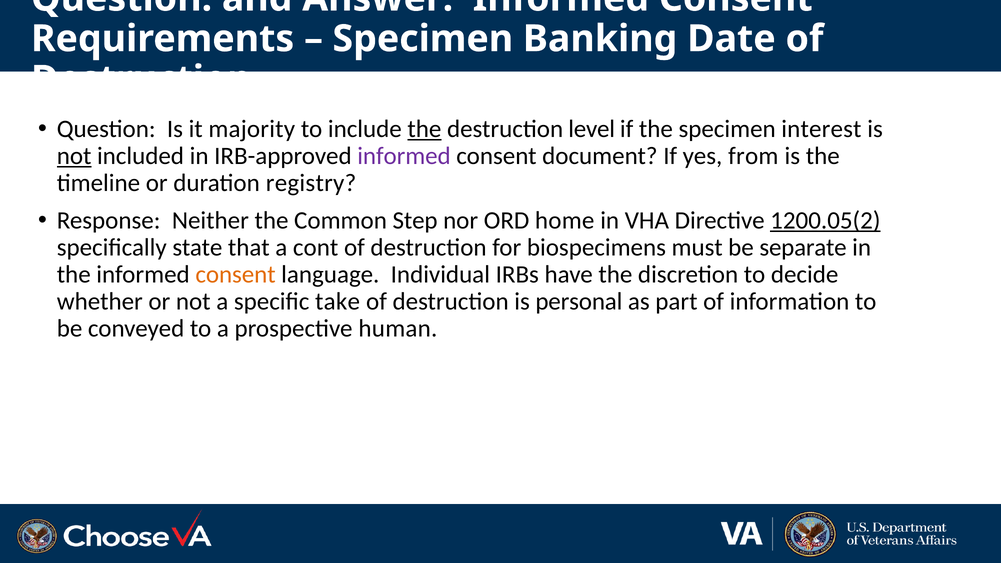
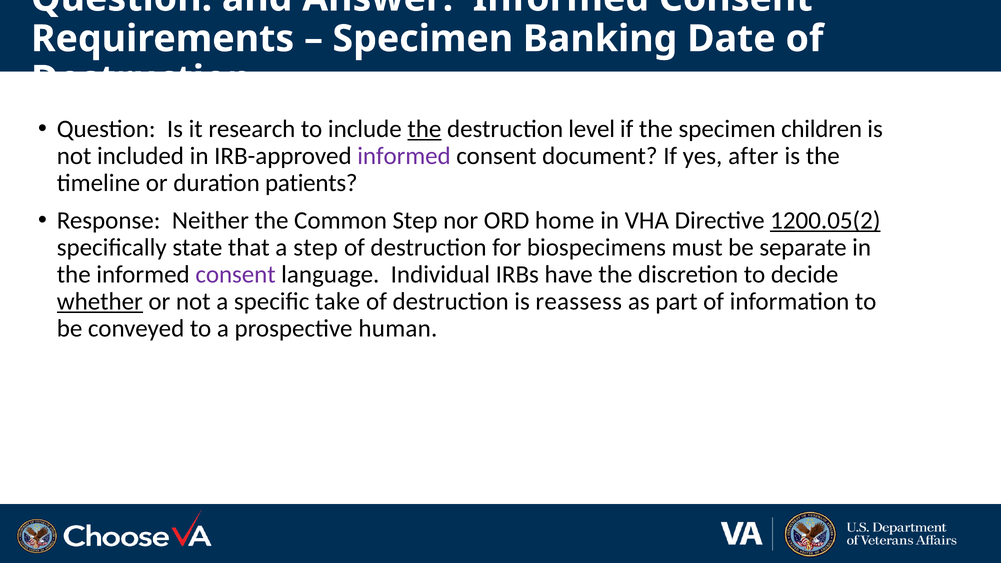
majority: majority -> research (252, 129)
interest: interest -> children (822, 129)
not underline: present -> none (74, 156)
from: from -> after (753, 156)
registry: registry -> patients (311, 183)
a cont: cont -> step (316, 247)
consent colour: orange -> purple (236, 274)
whether underline: none -> present (100, 301)
personal: personal -> reassess (579, 301)
